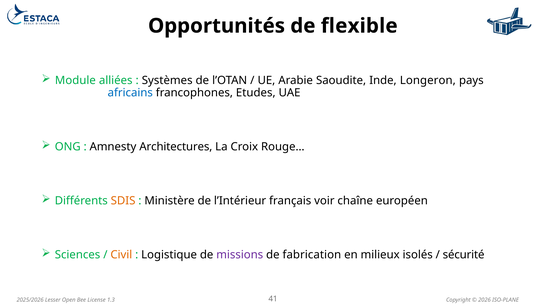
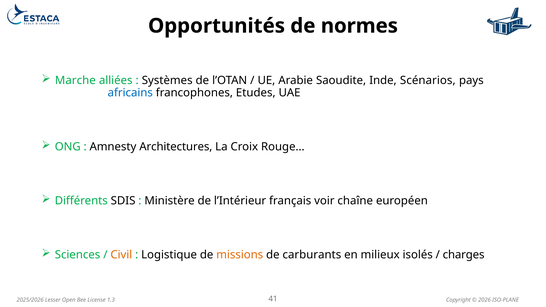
flexible: flexible -> normes (359, 26)
Module: Module -> Marche (75, 81)
Longeron: Longeron -> Scénarios (428, 81)
SDIS colour: orange -> black (123, 201)
missions colour: purple -> orange (240, 255)
fabrication: fabrication -> carburants (312, 255)
sécurité: sécurité -> charges (464, 255)
